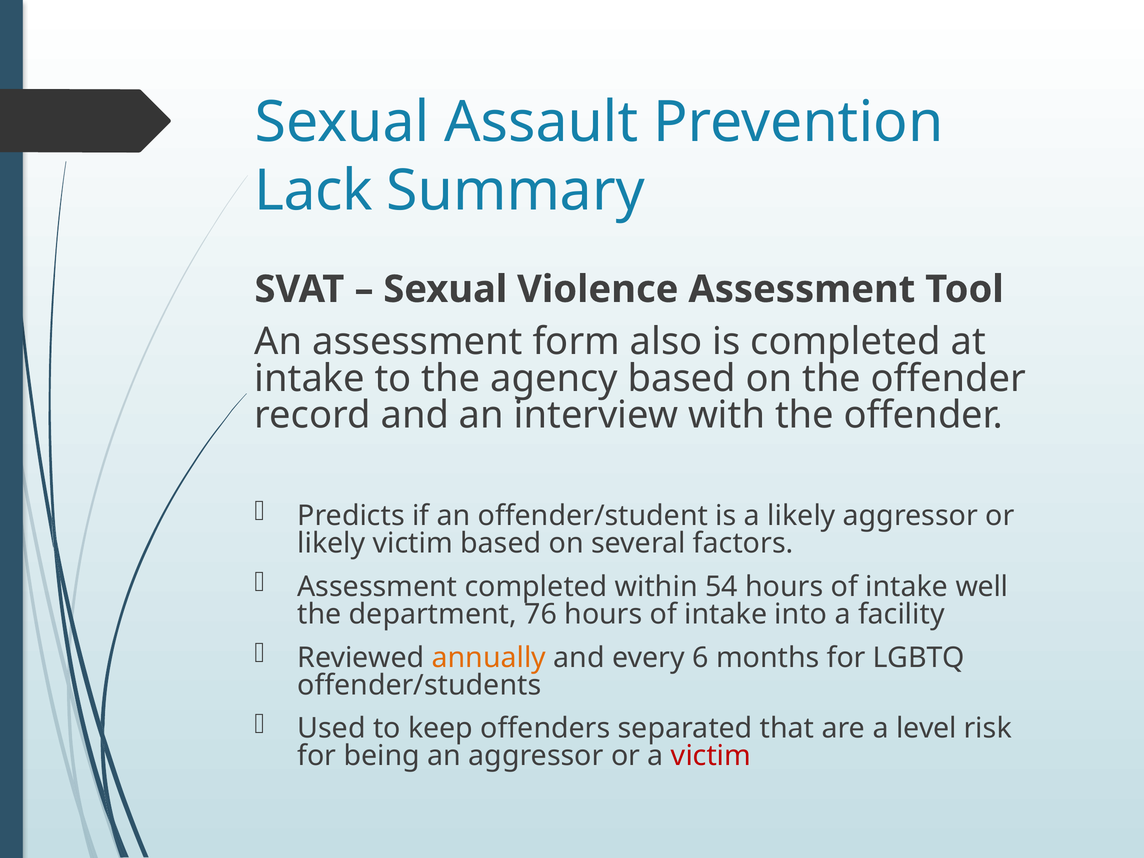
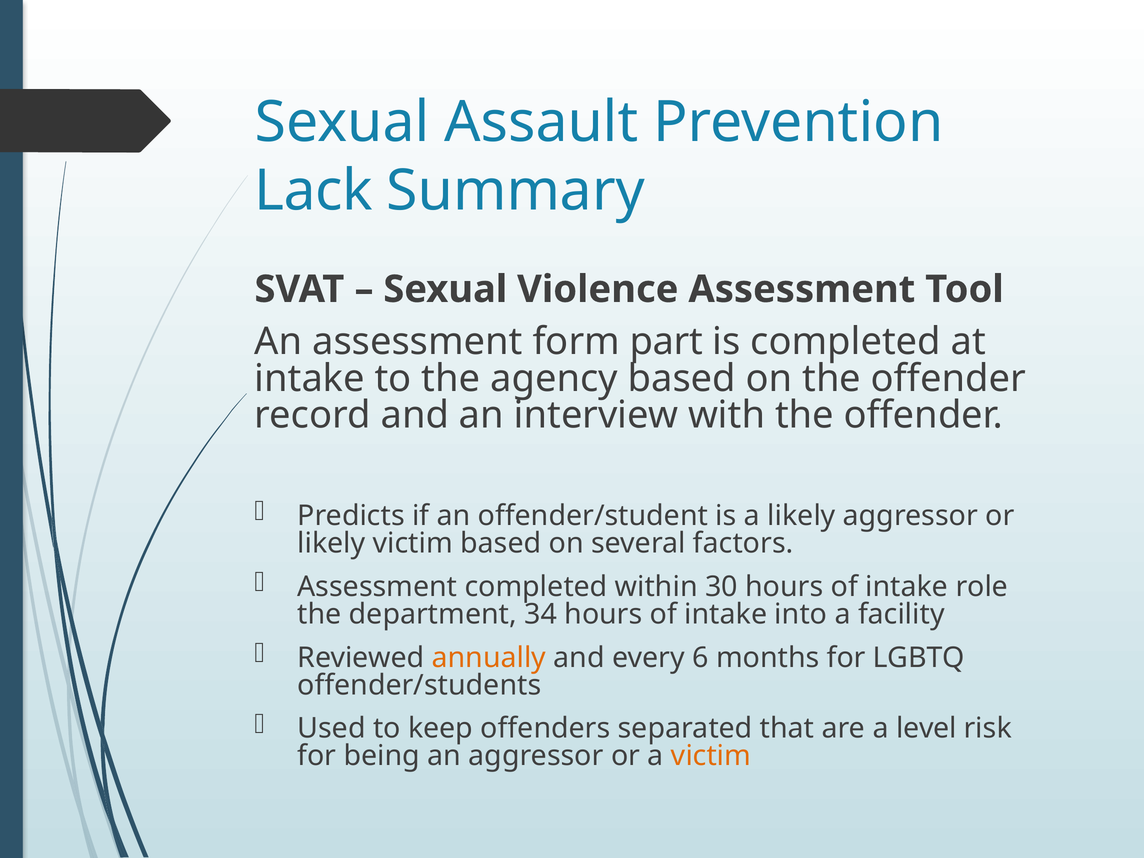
also: also -> part (666, 342)
54: 54 -> 30 (721, 587)
well: well -> role (982, 587)
76: 76 -> 34 (541, 614)
victim colour: red -> orange (711, 756)
